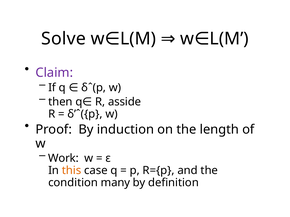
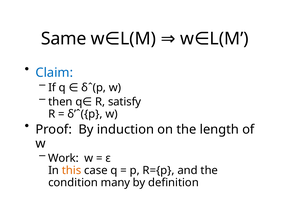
Solve: Solve -> Same (64, 39)
Claim colour: purple -> blue (54, 73)
asside: asside -> satisfy (125, 102)
